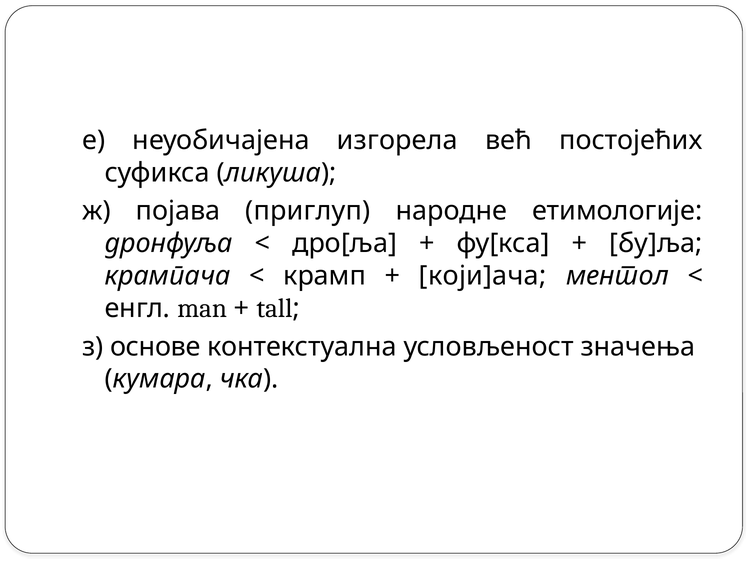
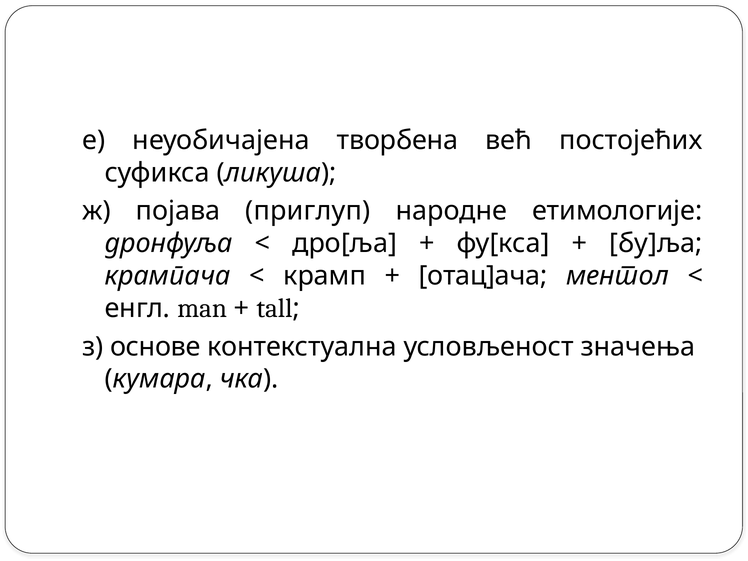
изгорела: изгорела -> творбена (397, 140)
који]ача: који]ача -> отац]ача (483, 276)
